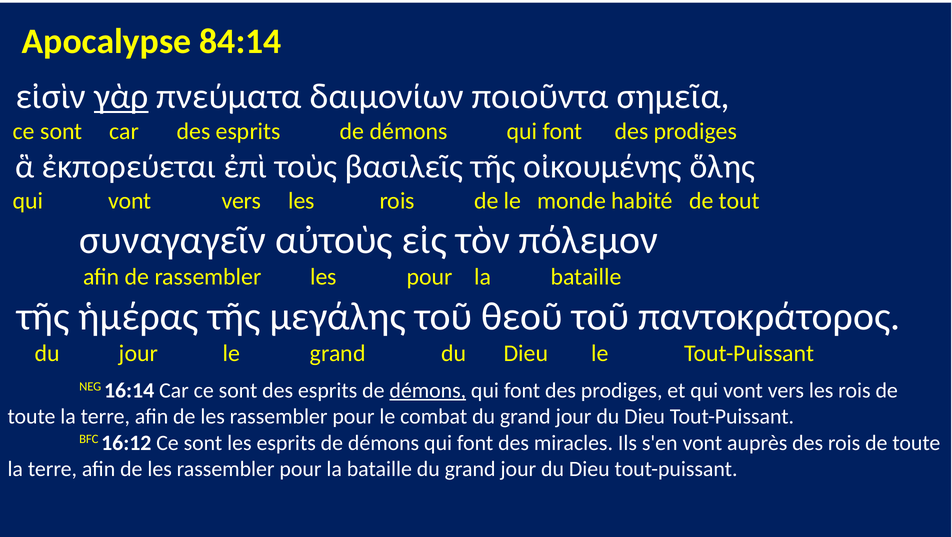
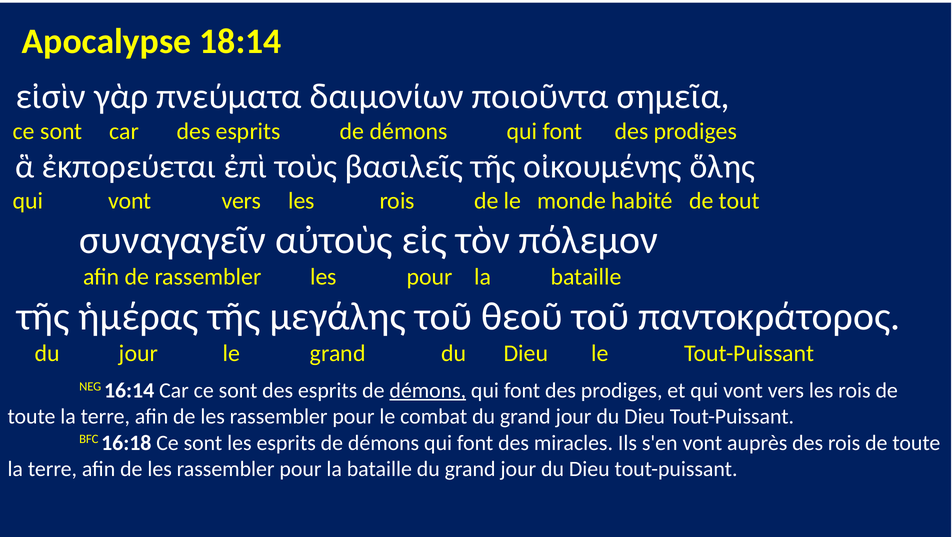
84:14: 84:14 -> 18:14 (240, 42)
γὰρ underline: present -> none (121, 97)
16:12: 16:12 -> 16:18 (126, 443)
